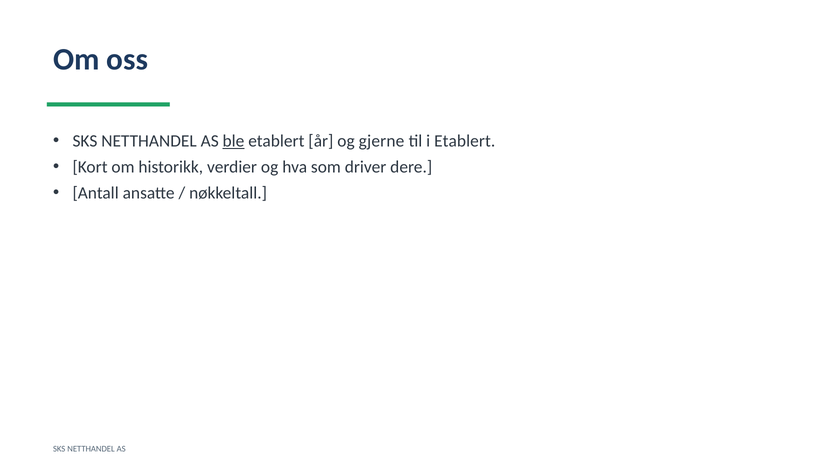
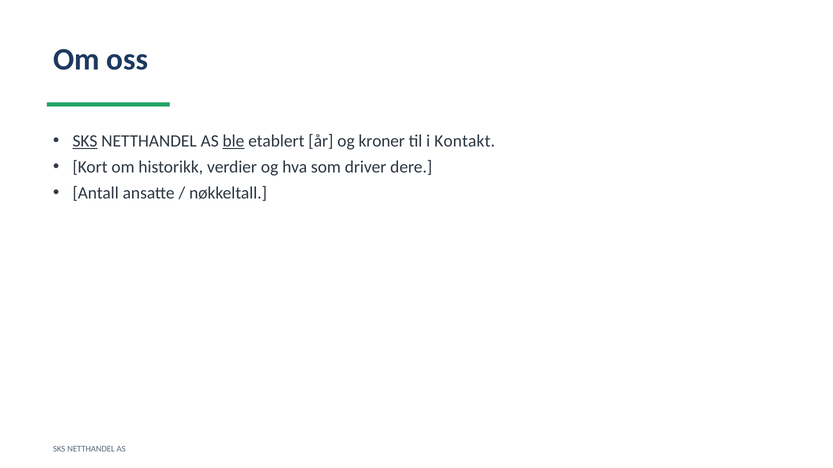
SKS underline: none -> present (85, 141)
gjerne: gjerne -> kroner (382, 141)
i Etablert: Etablert -> Kontakt (465, 141)
